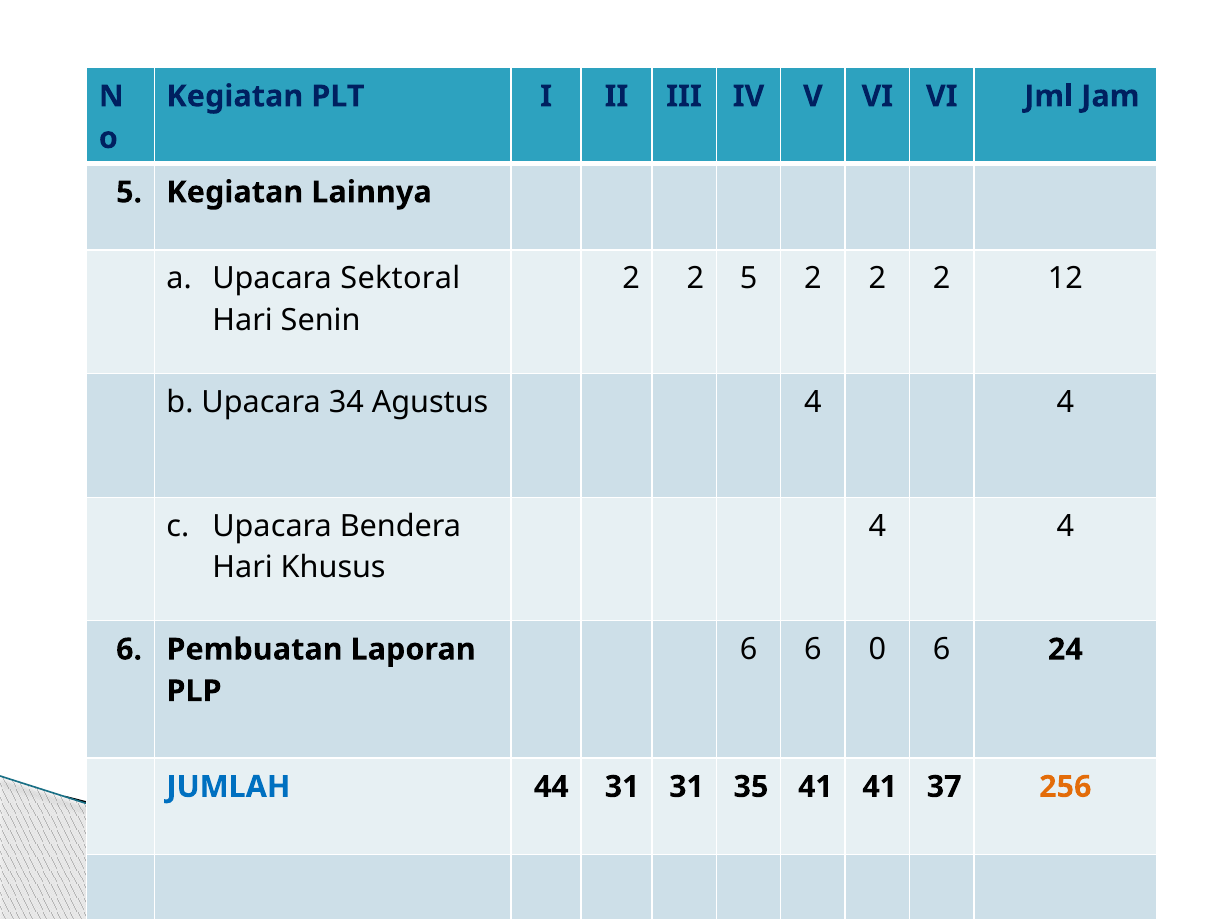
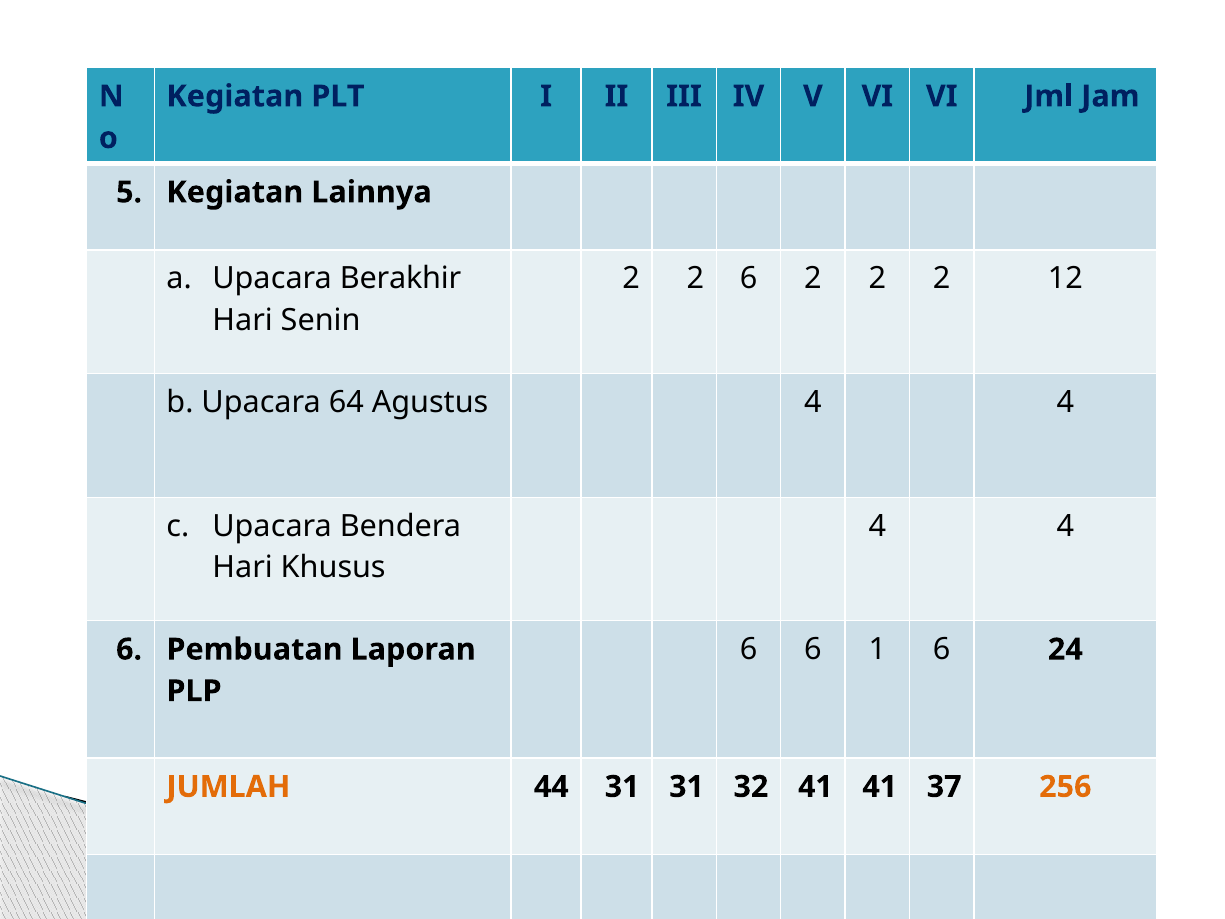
Sektoral: Sektoral -> Berakhir (401, 279)
2 5: 5 -> 6 (749, 279)
34: 34 -> 64 (346, 402)
0: 0 -> 1 (877, 649)
JUMLAH colour: blue -> orange (228, 787)
35: 35 -> 32 (751, 787)
